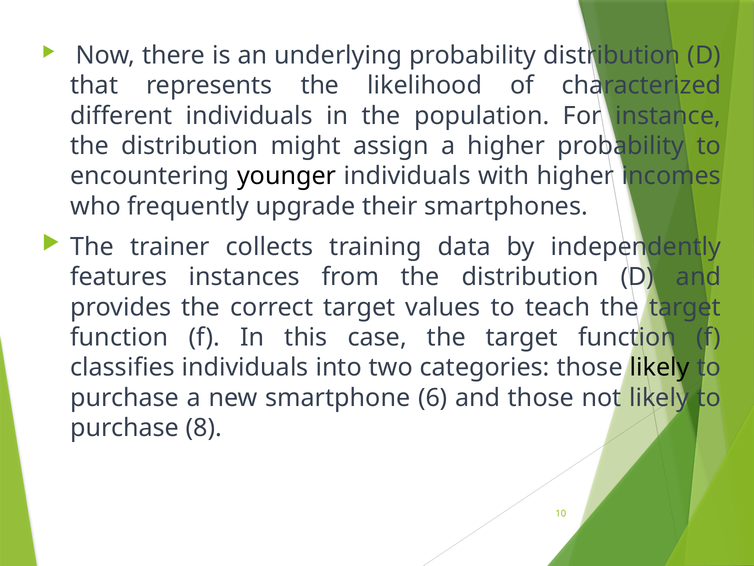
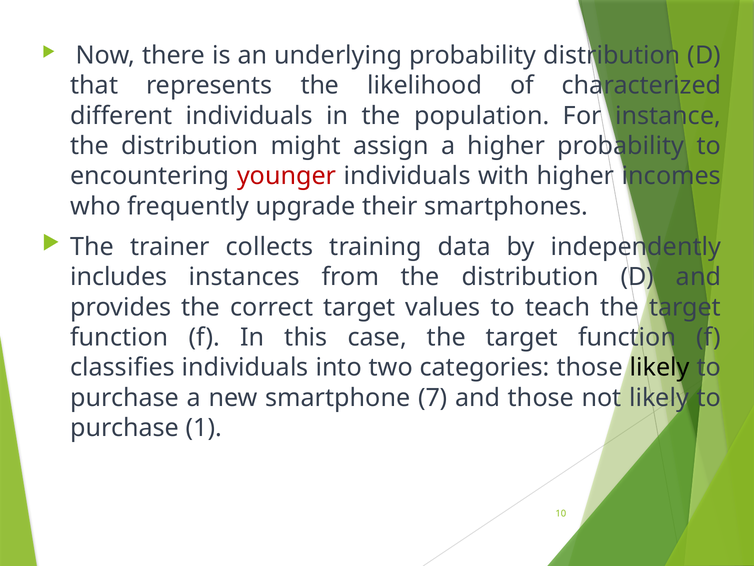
younger colour: black -> red (287, 176)
features: features -> includes (119, 277)
6: 6 -> 7 (433, 398)
8: 8 -> 1 (204, 428)
